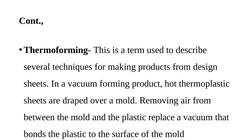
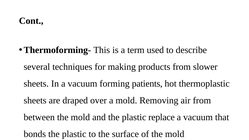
design: design -> slower (205, 67)
product: product -> patients (147, 84)
